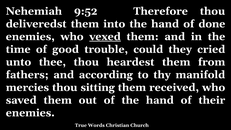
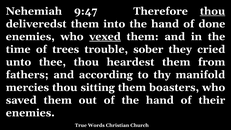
9:52: 9:52 -> 9:47 (86, 11)
thou underline: none -> present (213, 11)
good: good -> trees (66, 49)
could: could -> sober (148, 49)
received: received -> boasters (174, 87)
